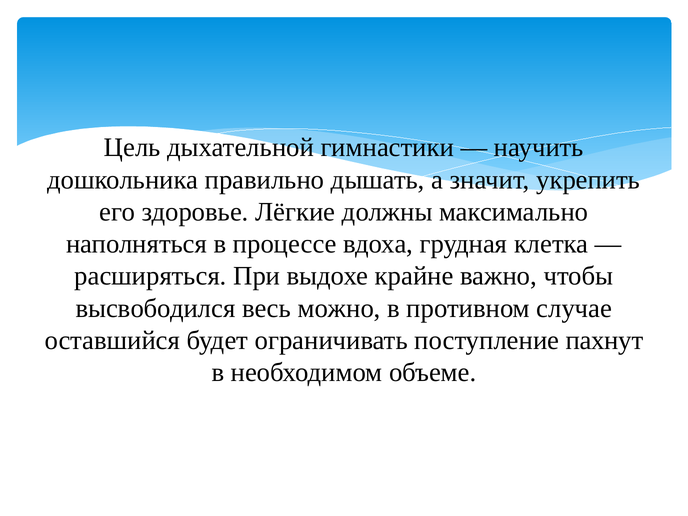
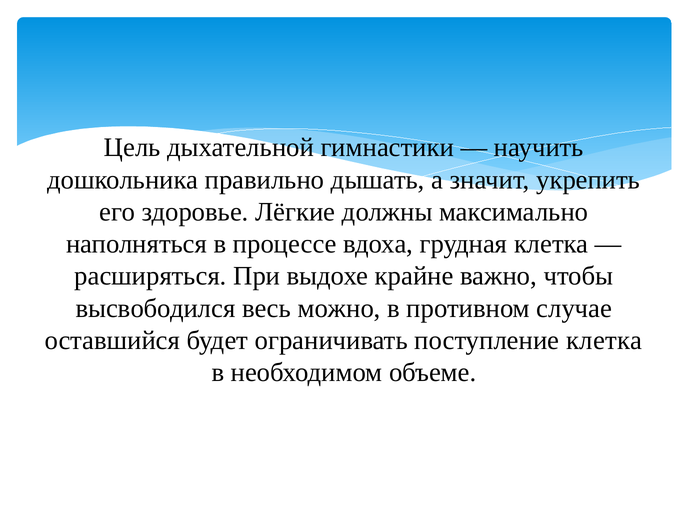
поступление пахнут: пахнут -> клетка (604, 340)
